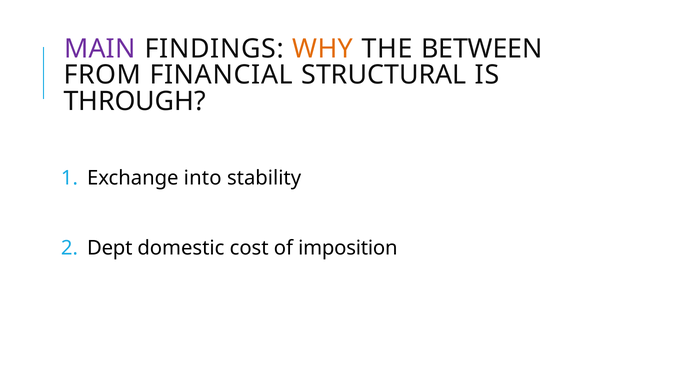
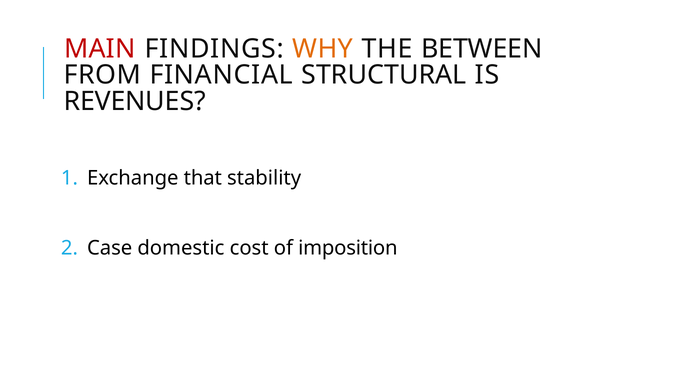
MAIN colour: purple -> red (100, 49)
THROUGH: THROUGH -> REVENUES (135, 101)
into: into -> that (203, 178)
Dept: Dept -> Case (110, 248)
